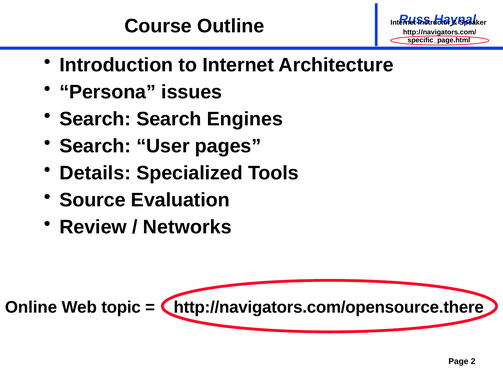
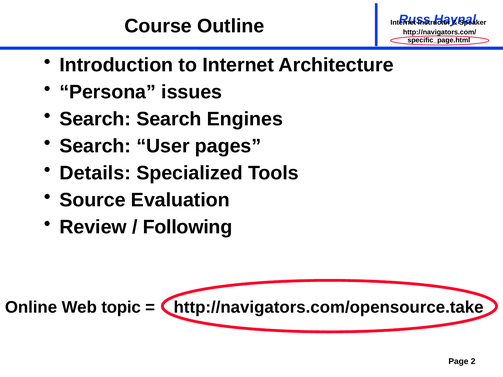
Networks: Networks -> Following (188, 227)
http://navigators.com/opensource.there: http://navigators.com/opensource.there -> http://navigators.com/opensource.take (329, 308)
